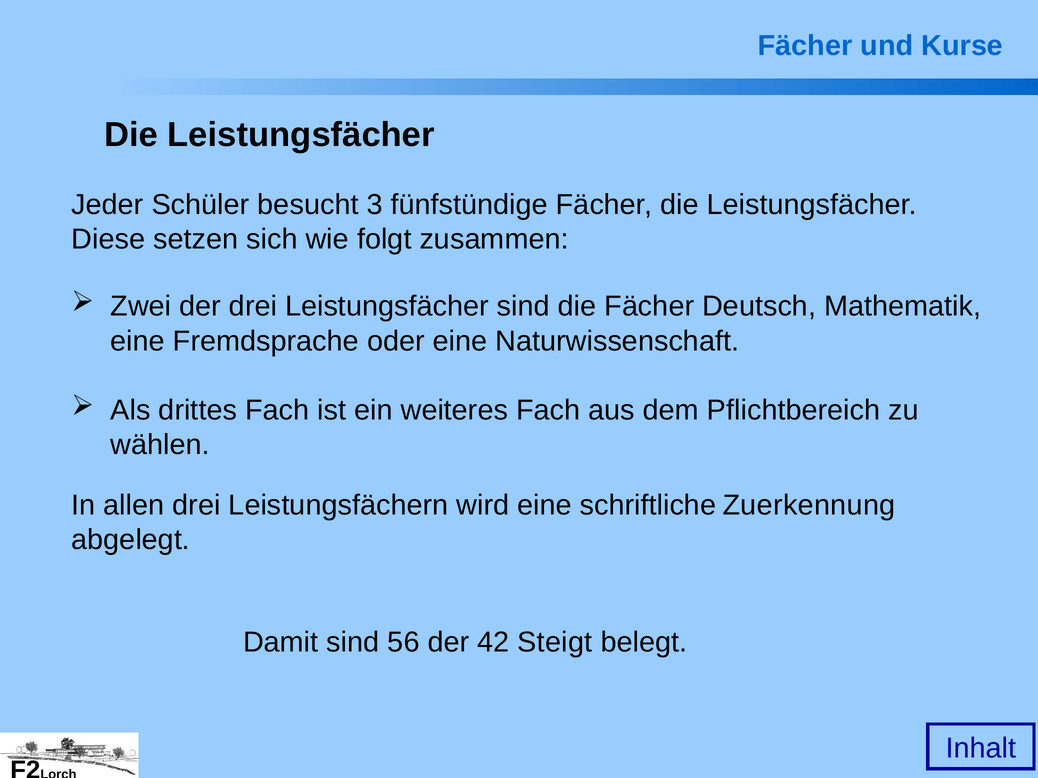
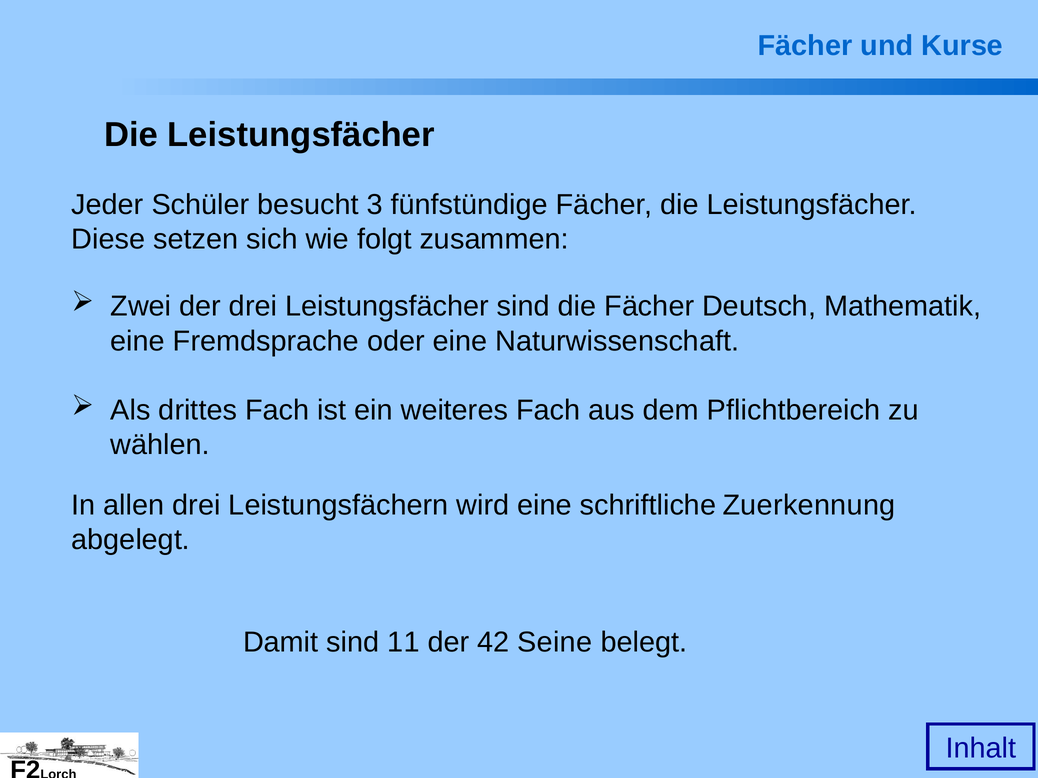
56: 56 -> 11 (404, 643)
Steigt: Steigt -> Seine (555, 643)
